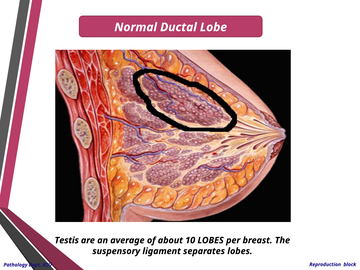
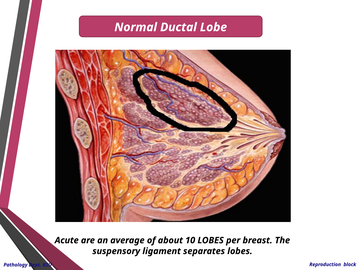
Testis: Testis -> Acute (67, 240)
